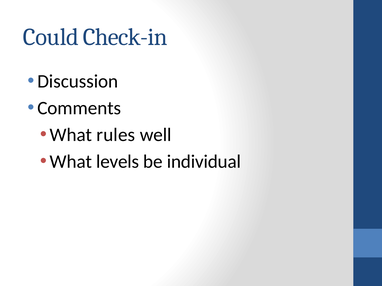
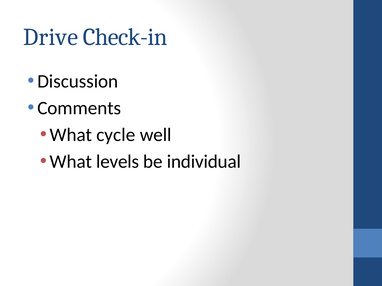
Could: Could -> Drive (51, 37)
rules: rules -> cycle (116, 135)
